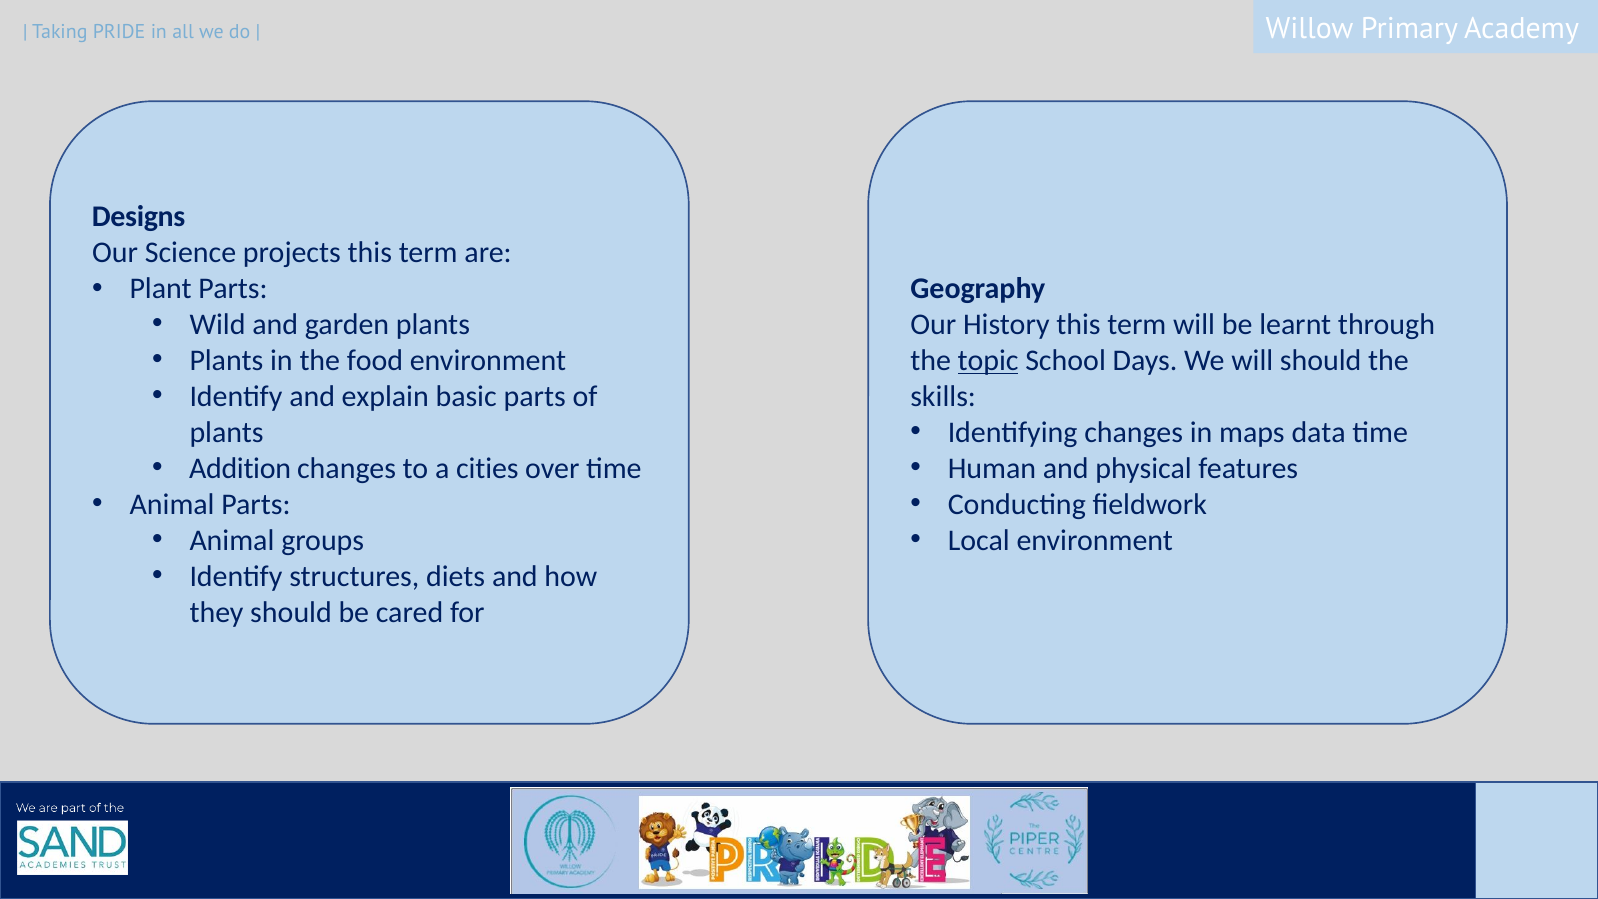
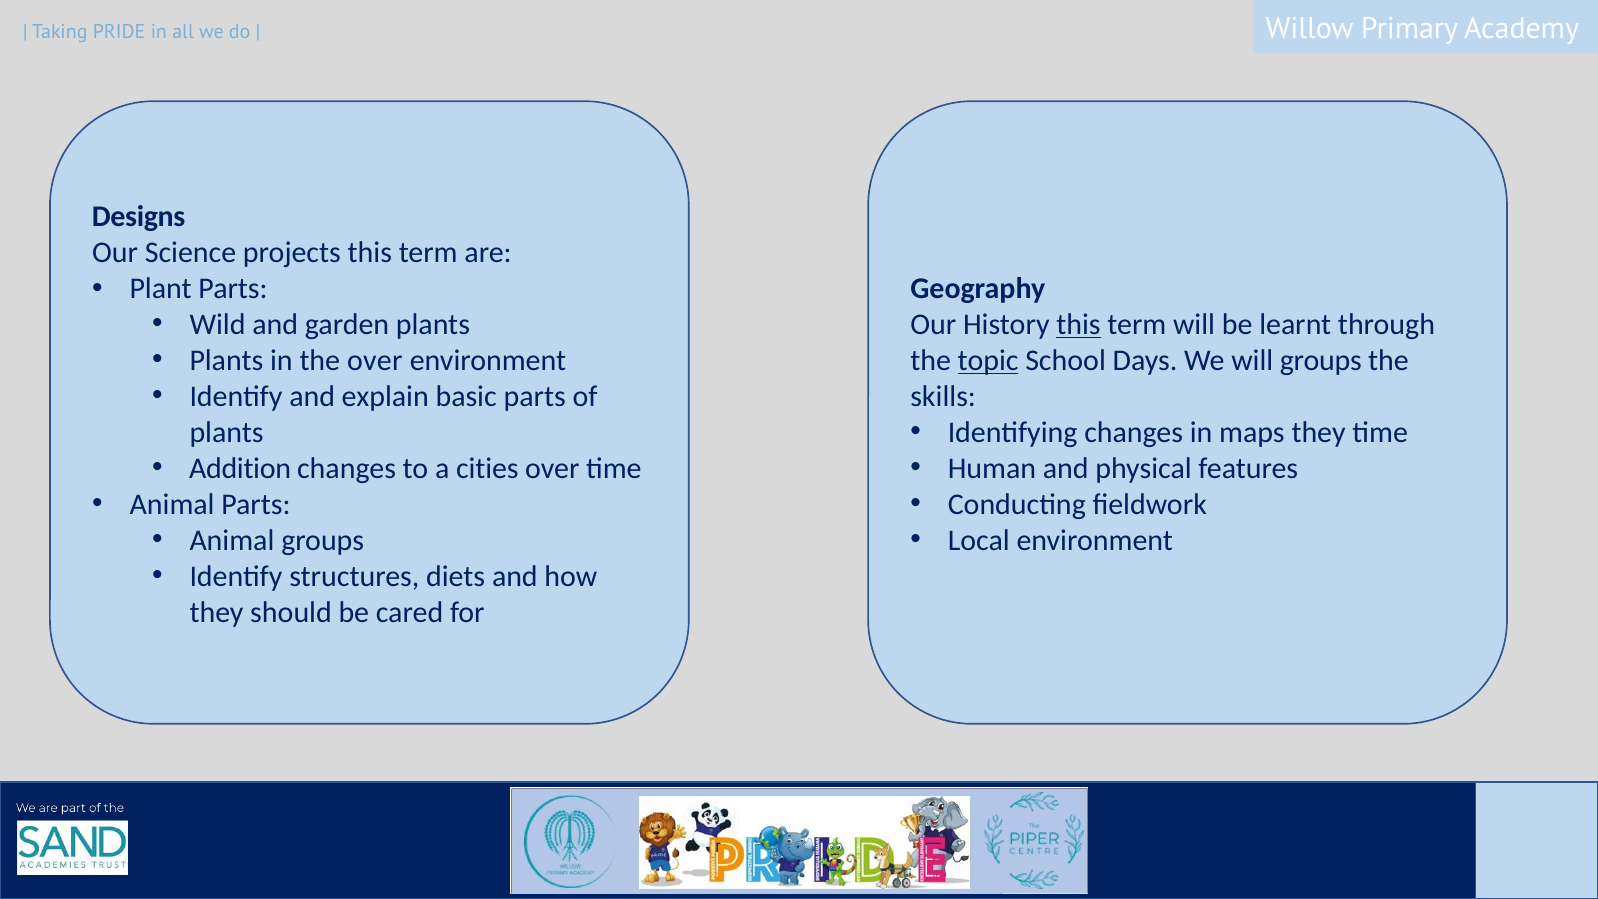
this underline: none -> present (1078, 325)
the food: food -> over (375, 361)
will should: should -> groups (1321, 361)
maps data: data -> they (1319, 433)
